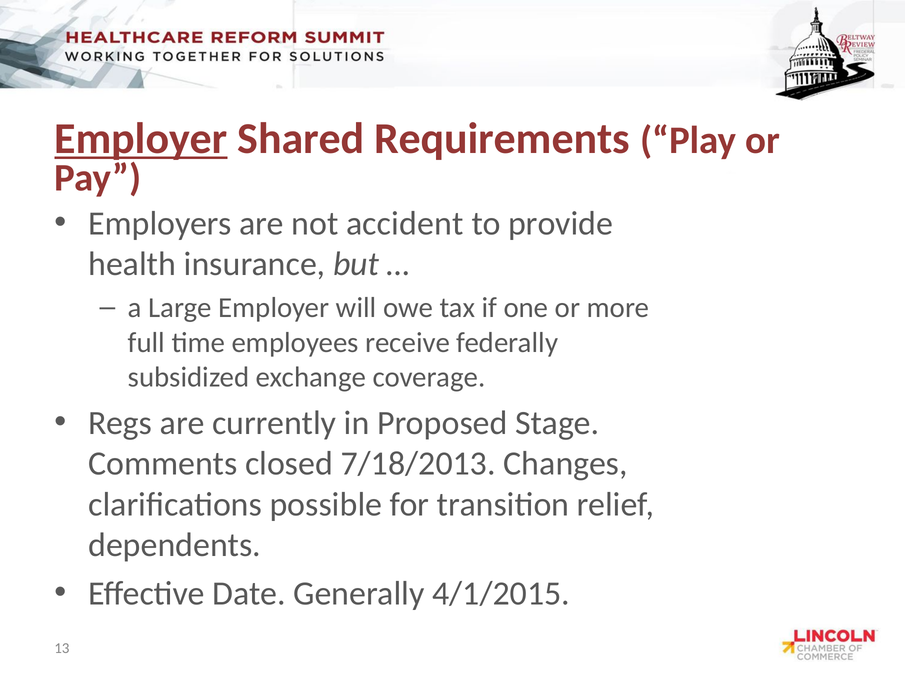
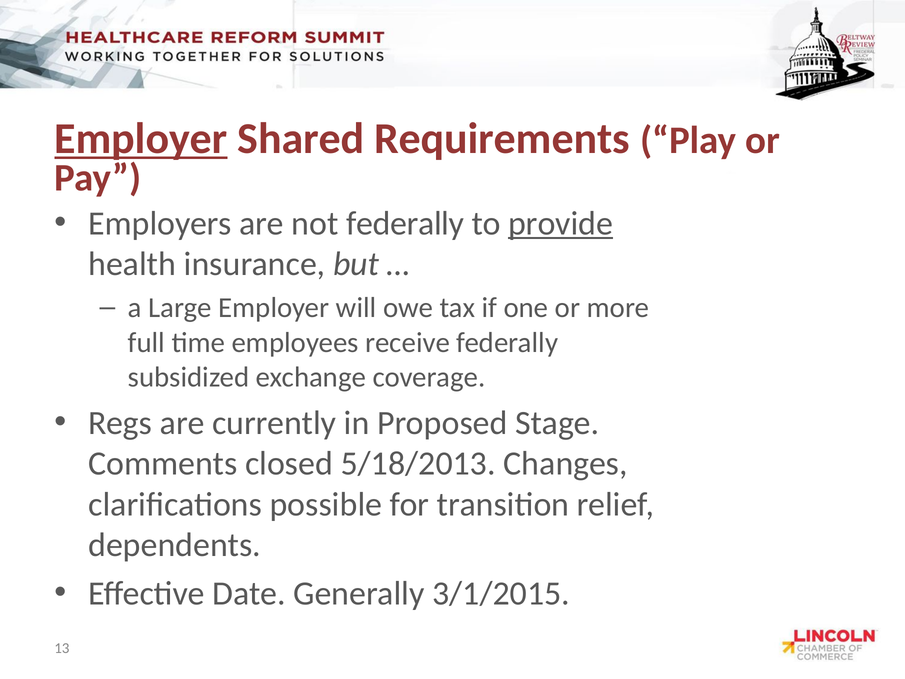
not accident: accident -> federally (405, 223)
provide underline: none -> present (560, 223)
7/18/2013: 7/18/2013 -> 5/18/2013 (418, 463)
4/1/2015: 4/1/2015 -> 3/1/2015 (501, 593)
